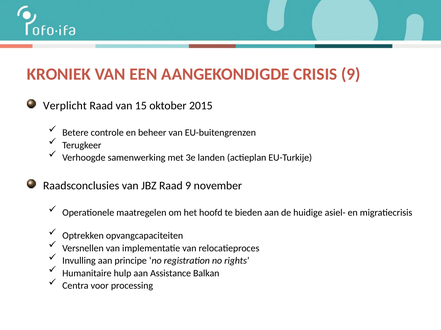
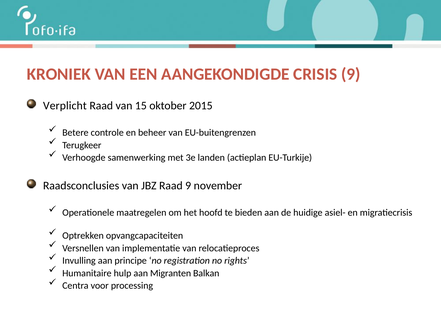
Assistance: Assistance -> Migranten (171, 274)
